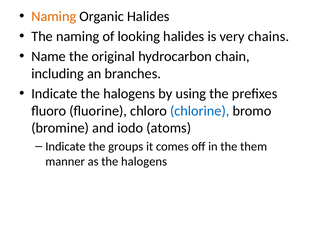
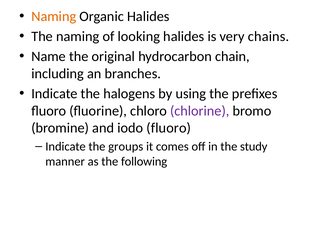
chlorine colour: blue -> purple (200, 111)
iodo atoms: atoms -> fluoro (169, 128)
them: them -> study (254, 146)
as the halogens: halogens -> following (144, 161)
